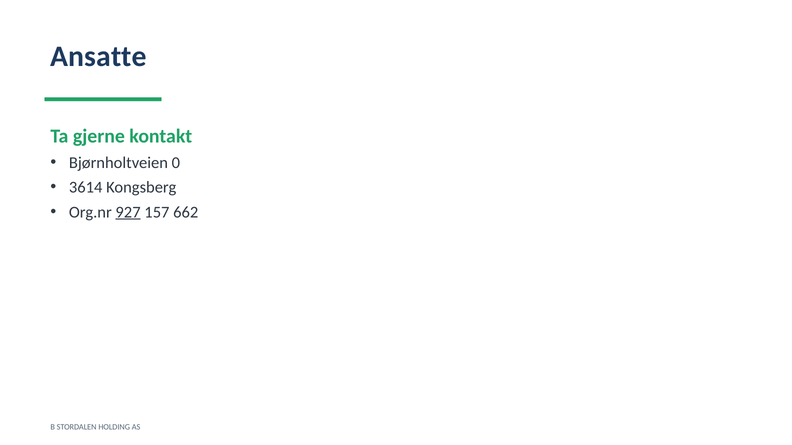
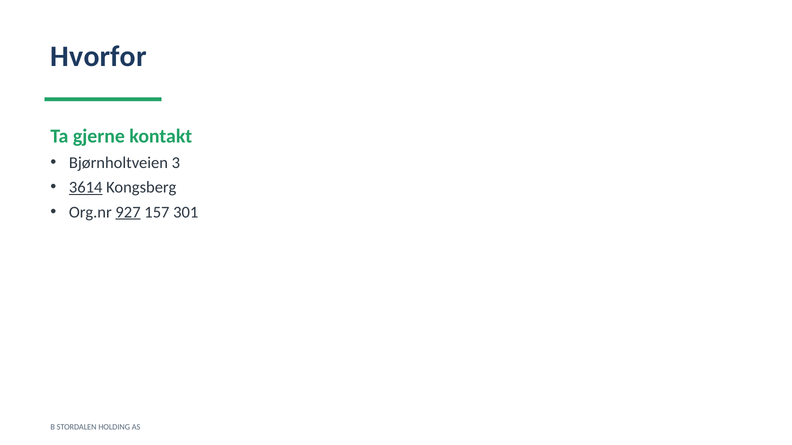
Ansatte: Ansatte -> Hvorfor (98, 57)
0: 0 -> 3 (176, 163)
3614 underline: none -> present (86, 188)
662: 662 -> 301 (186, 212)
